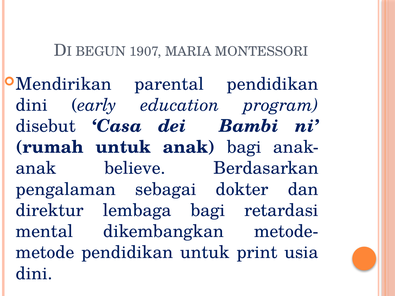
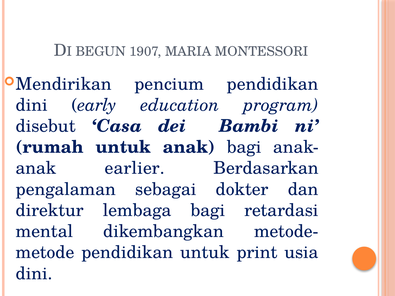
parental: parental -> pencium (169, 84)
believe: believe -> earlier (135, 168)
